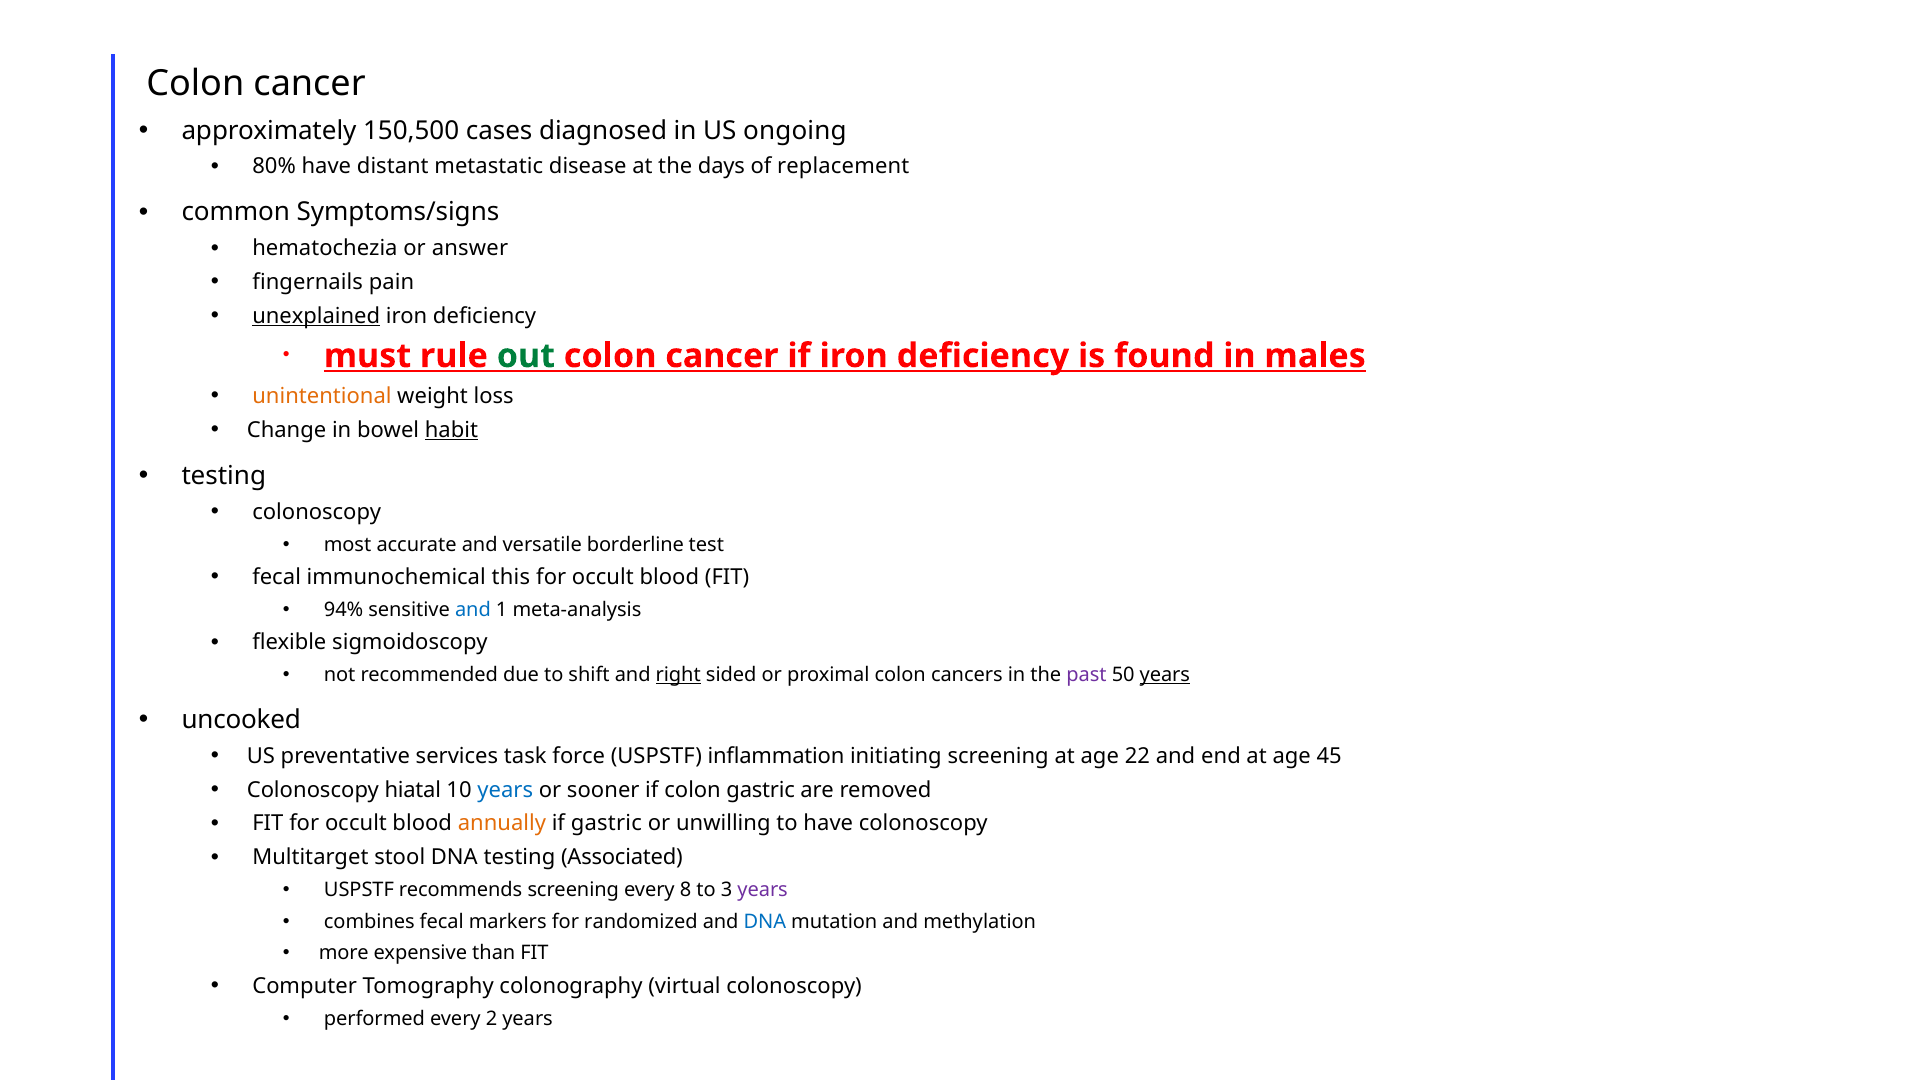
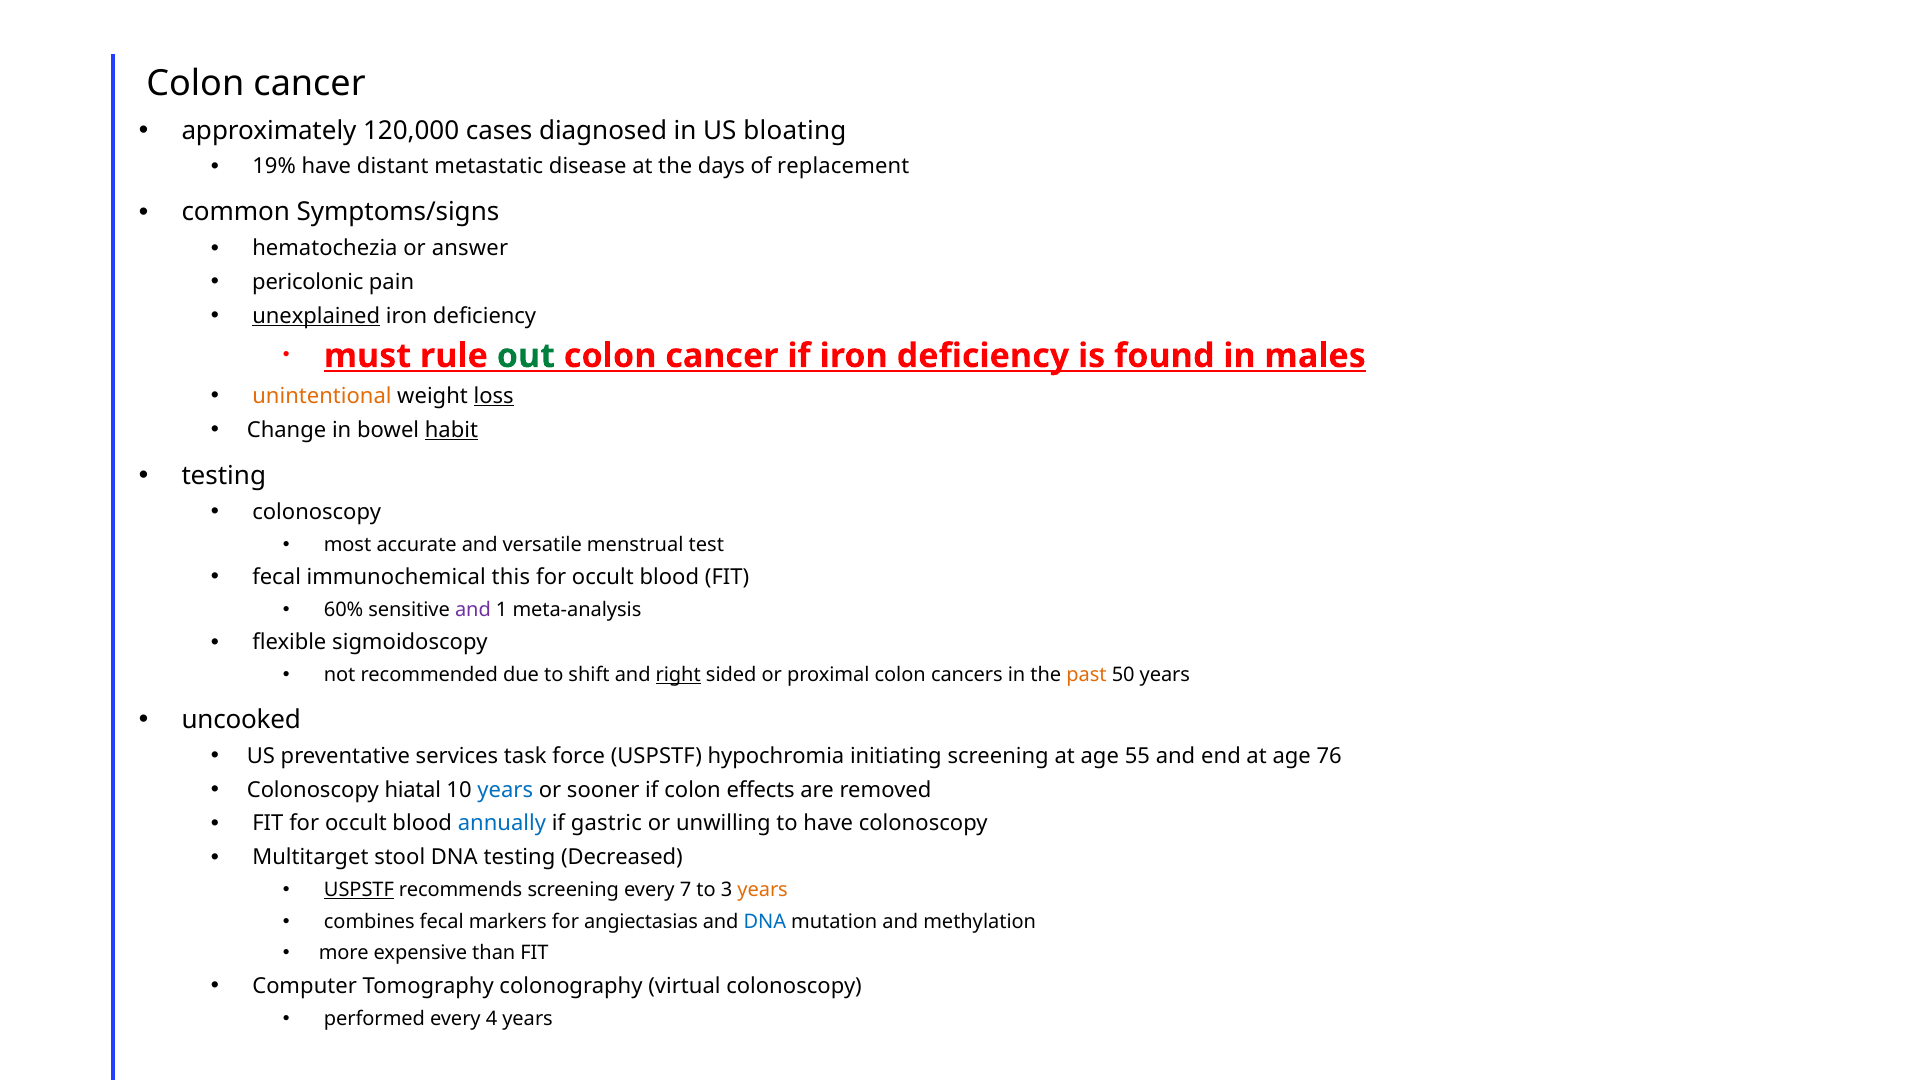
150,500: 150,500 -> 120,000 (411, 131)
ongoing: ongoing -> bloating (795, 131)
80%: 80% -> 19% (274, 167)
fingernails: fingernails -> pericolonic (308, 282)
loss underline: none -> present (494, 396)
borderline: borderline -> menstrual (635, 545)
94%: 94% -> 60% (344, 610)
and colour: blue -> purple (473, 610)
past colour: purple -> orange (1086, 676)
years underline: present -> none (1165, 676)
inflammation: inflammation -> hypochromia (776, 756)
22: 22 -> 55 (1137, 756)
45: 45 -> 76 (1329, 756)
colon gastric: gastric -> effects (761, 790)
annually colour: orange -> blue (502, 824)
Associated: Associated -> Decreased (622, 858)
USPSTF underline: none -> present (359, 890)
8: 8 -> 7 (686, 890)
years colour: purple -> orange (763, 890)
randomized: randomized -> angiectasias (641, 922)
2: 2 -> 4 (492, 1019)
